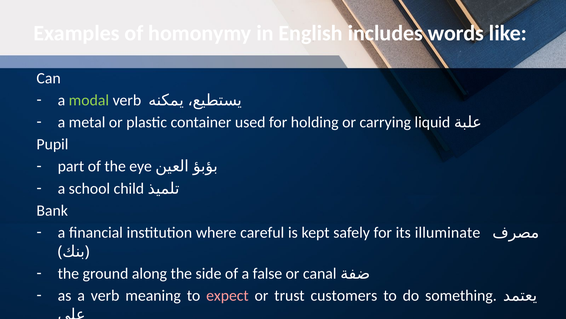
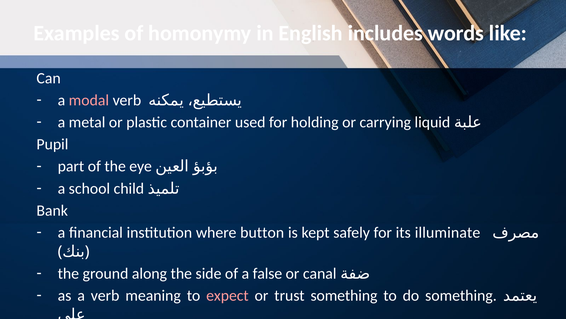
modal colour: light green -> pink (89, 100)
careful: careful -> button (262, 232)
trust customers: customers -> something (344, 295)
